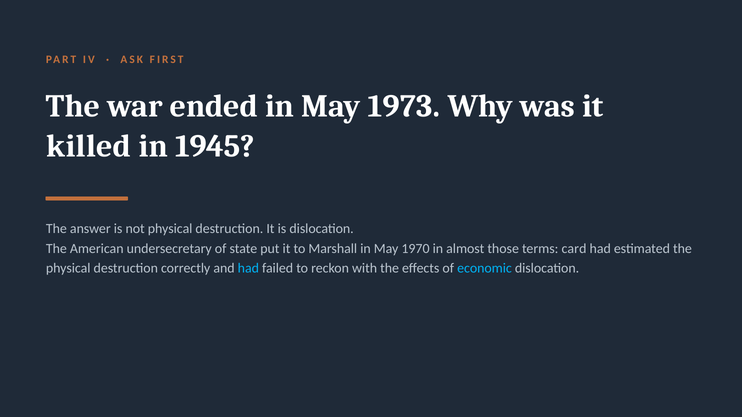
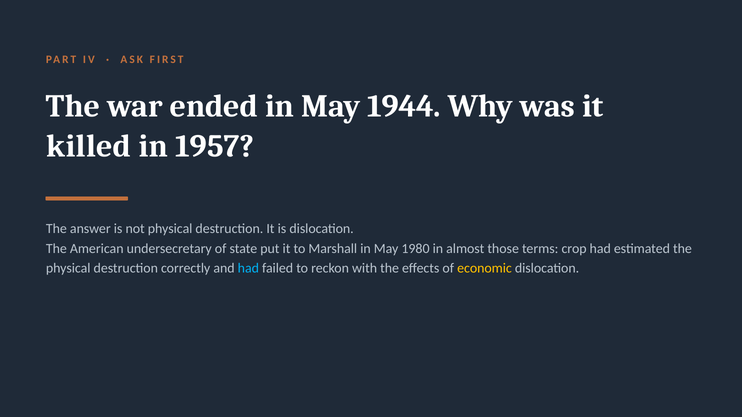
1973: 1973 -> 1944 (404, 106)
1945: 1945 -> 1957 (215, 147)
1970: 1970 -> 1980 (415, 249)
card: card -> crop (574, 249)
economic colour: light blue -> yellow (484, 269)
